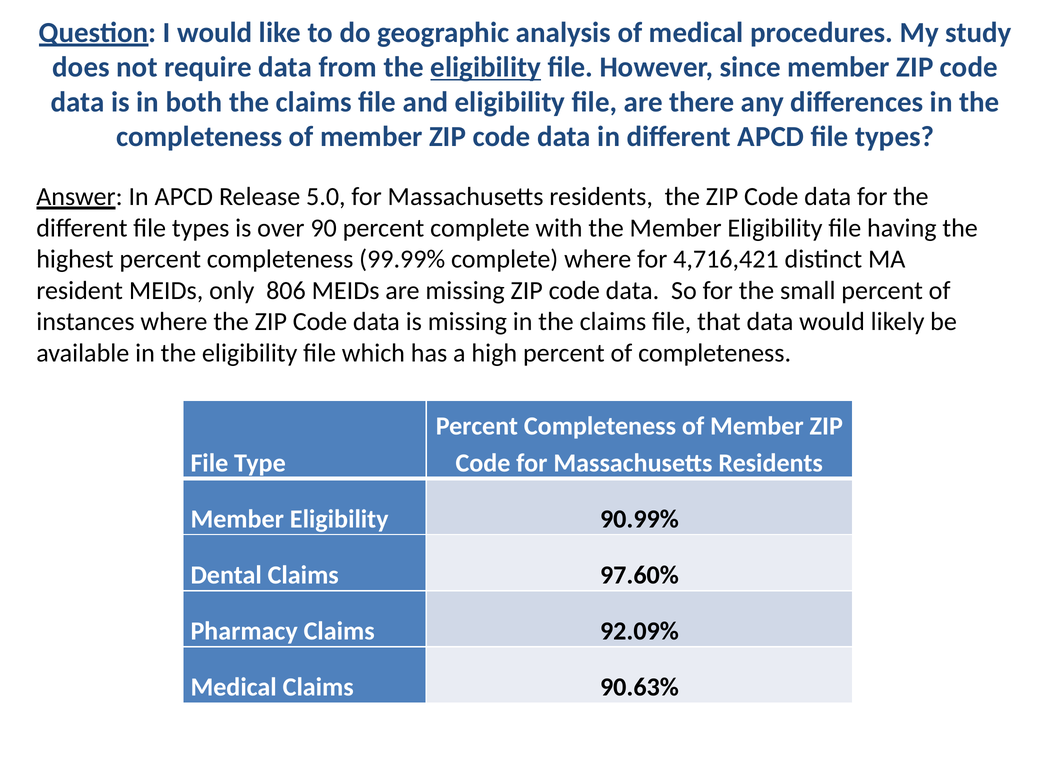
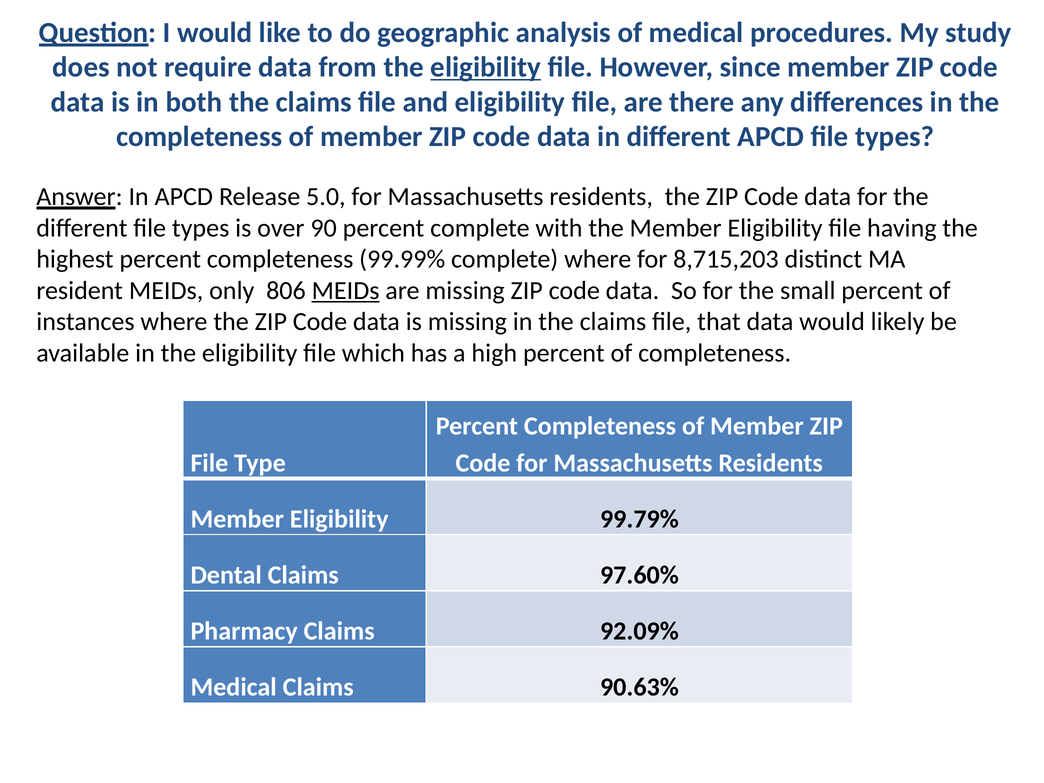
4,716,421: 4,716,421 -> 8,715,203 (726, 259)
MEIDs underline: none -> present (346, 291)
90.99%: 90.99% -> 99.79% (639, 519)
